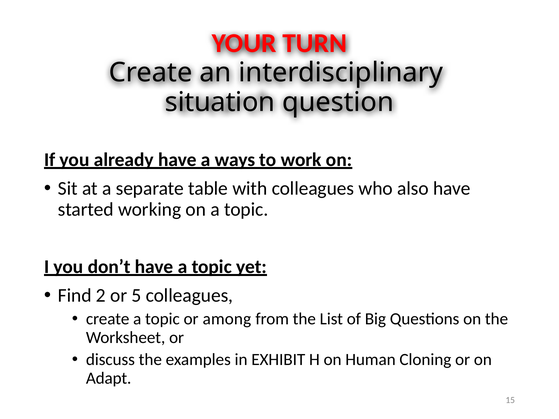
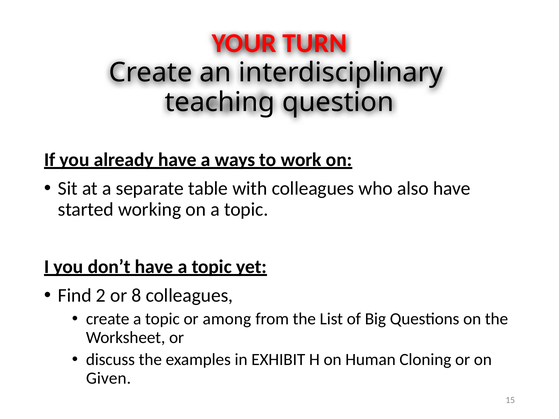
situation: situation -> teaching (220, 102)
5: 5 -> 8 (136, 296)
Adapt: Adapt -> Given (108, 378)
